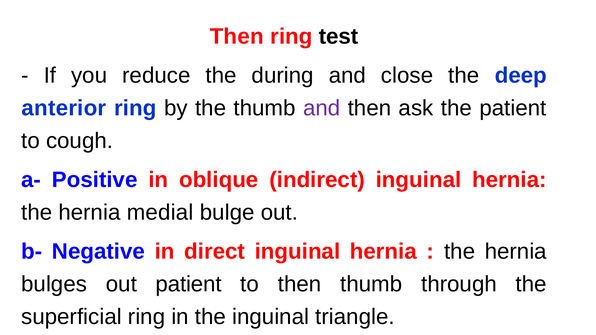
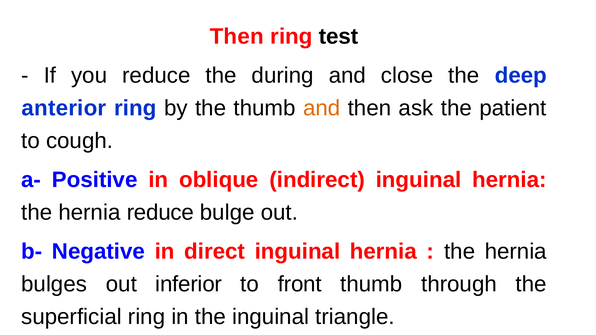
and colour: purple -> orange (322, 108)
hernia medial: medial -> reduce (160, 213)
out patient: patient -> inferior (189, 284)
to then: then -> front (300, 284)
